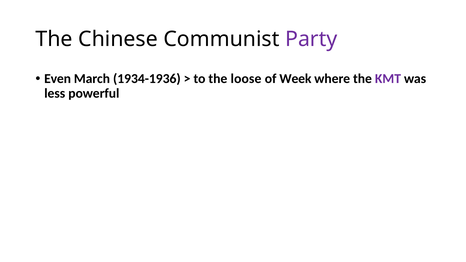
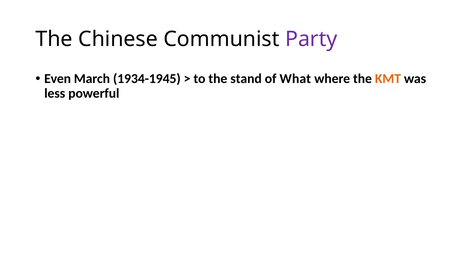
1934-1936: 1934-1936 -> 1934-1945 (147, 79)
loose: loose -> stand (246, 79)
Week: Week -> What (295, 79)
KMT colour: purple -> orange (388, 79)
